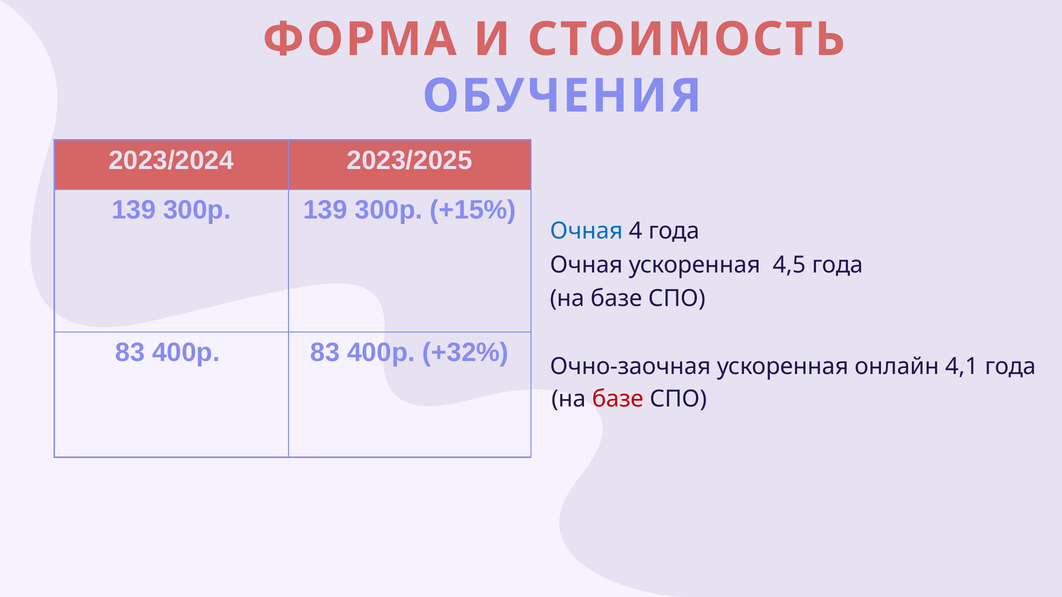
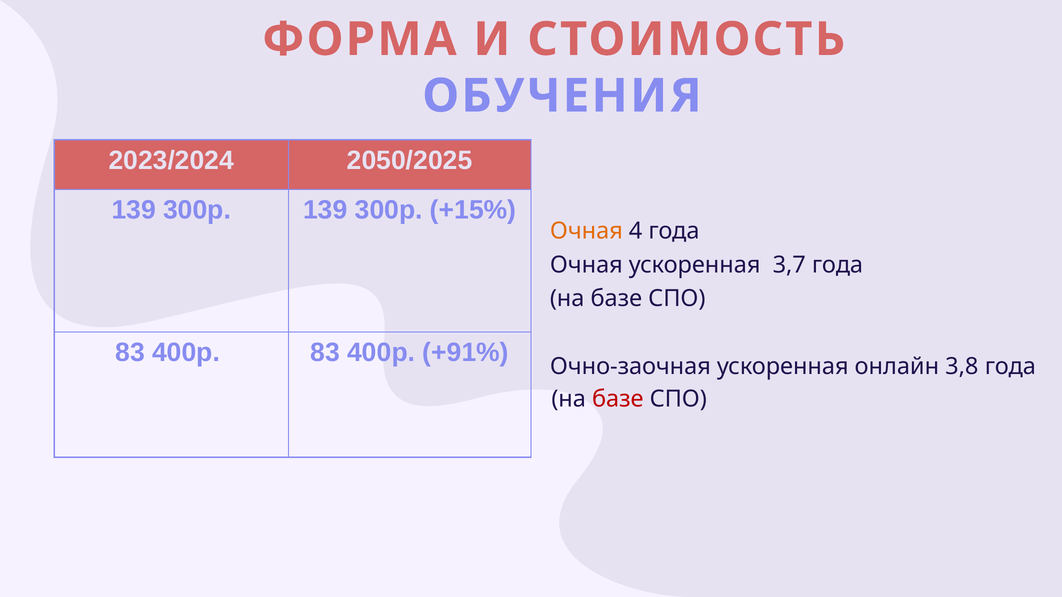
2023/2025: 2023/2025 -> 2050/2025 (410, 160)
Очная colour: blue -> orange (586, 231)
4,5: 4,5 -> 3,7 (789, 265)
+32%: +32% -> +91% (466, 353)
4,1: 4,1 -> 3,8 (962, 367)
